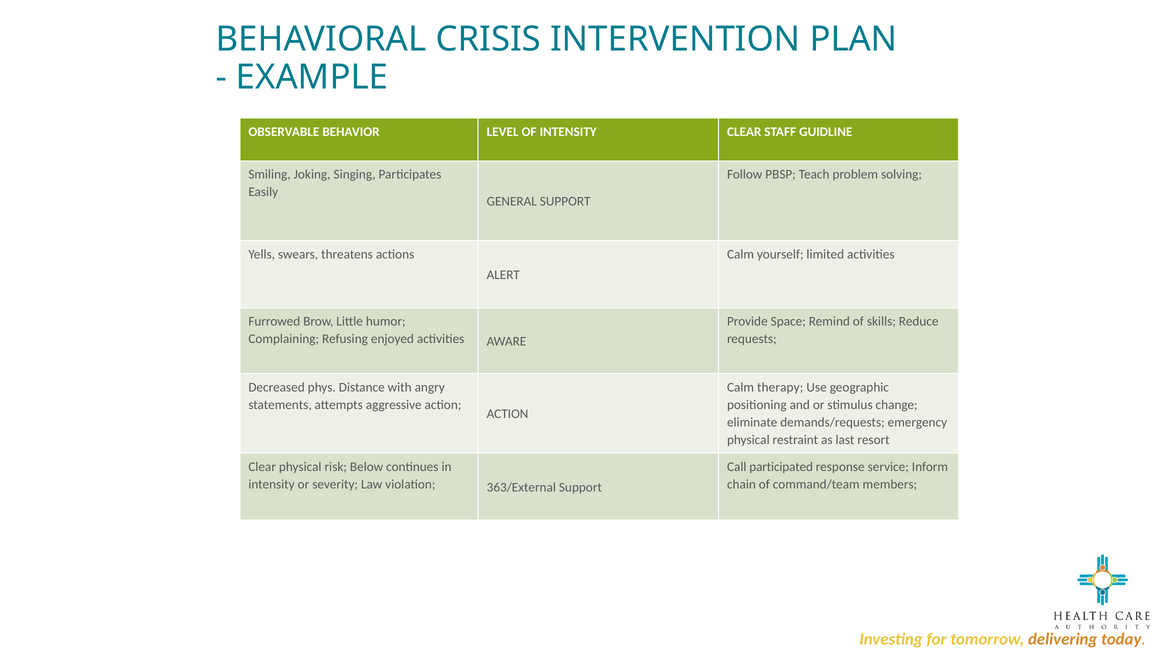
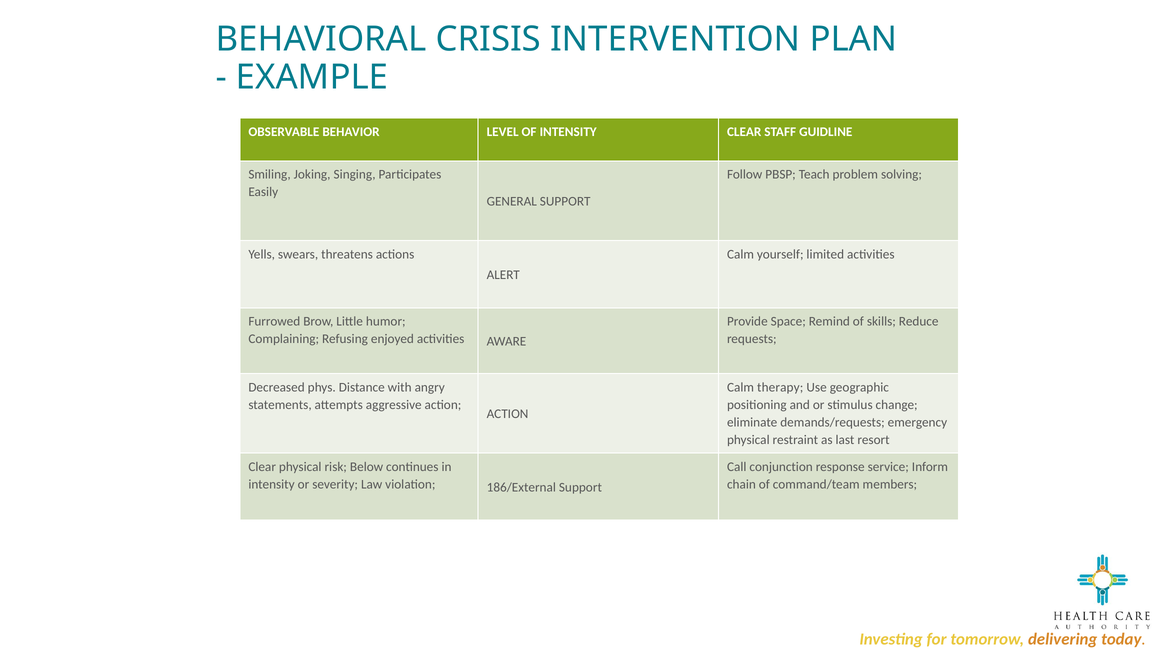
participated: participated -> conjunction (781, 467)
363/External: 363/External -> 186/External (521, 487)
